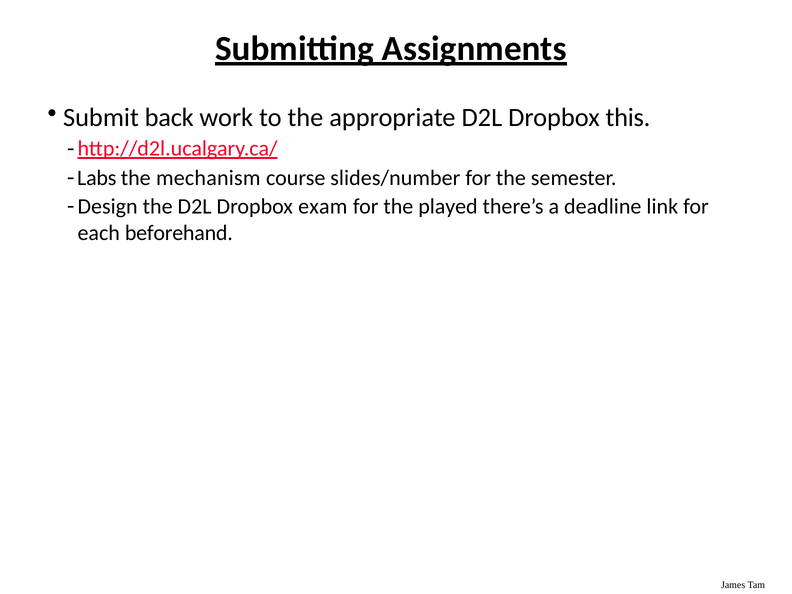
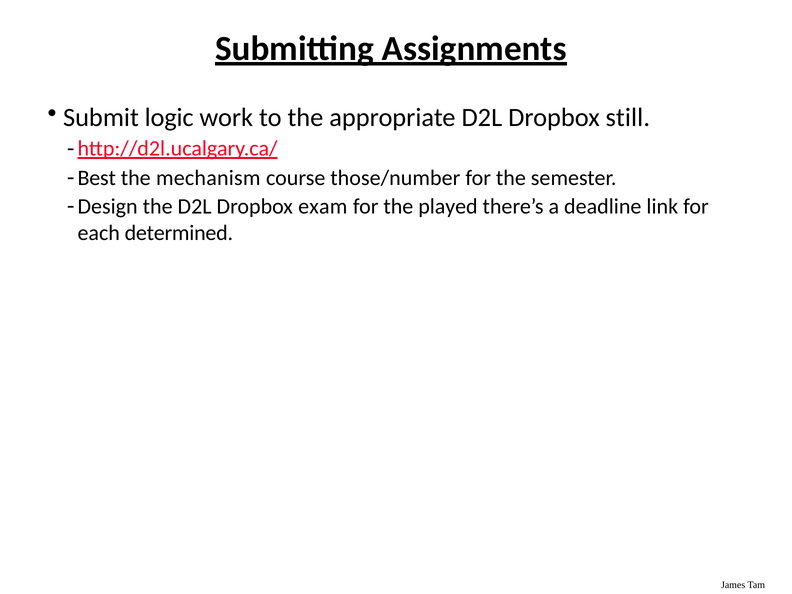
back: back -> logic (169, 118)
this: this -> still (628, 118)
Labs: Labs -> Best (97, 178)
slides/number: slides/number -> those/number (395, 178)
beforehand: beforehand -> determined (179, 233)
